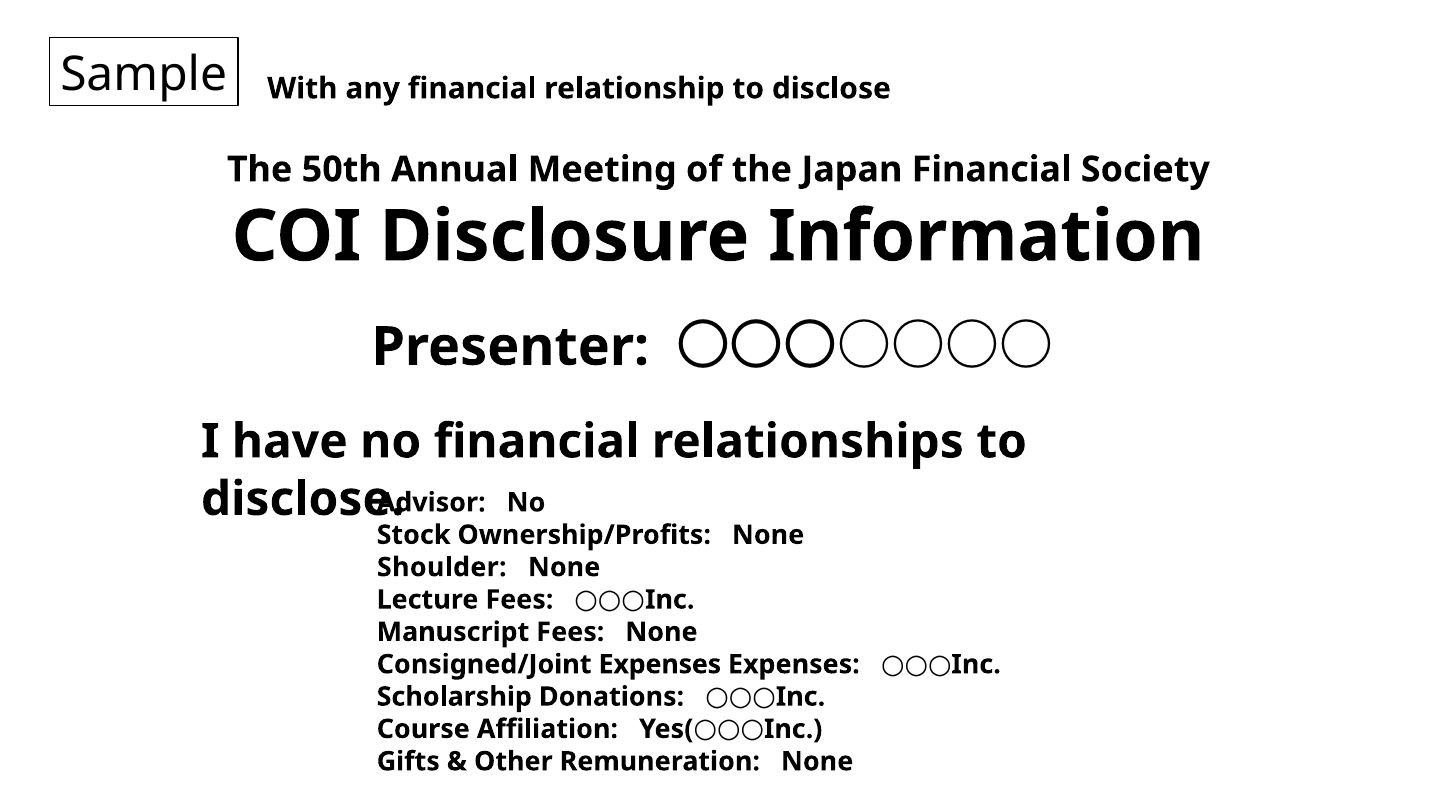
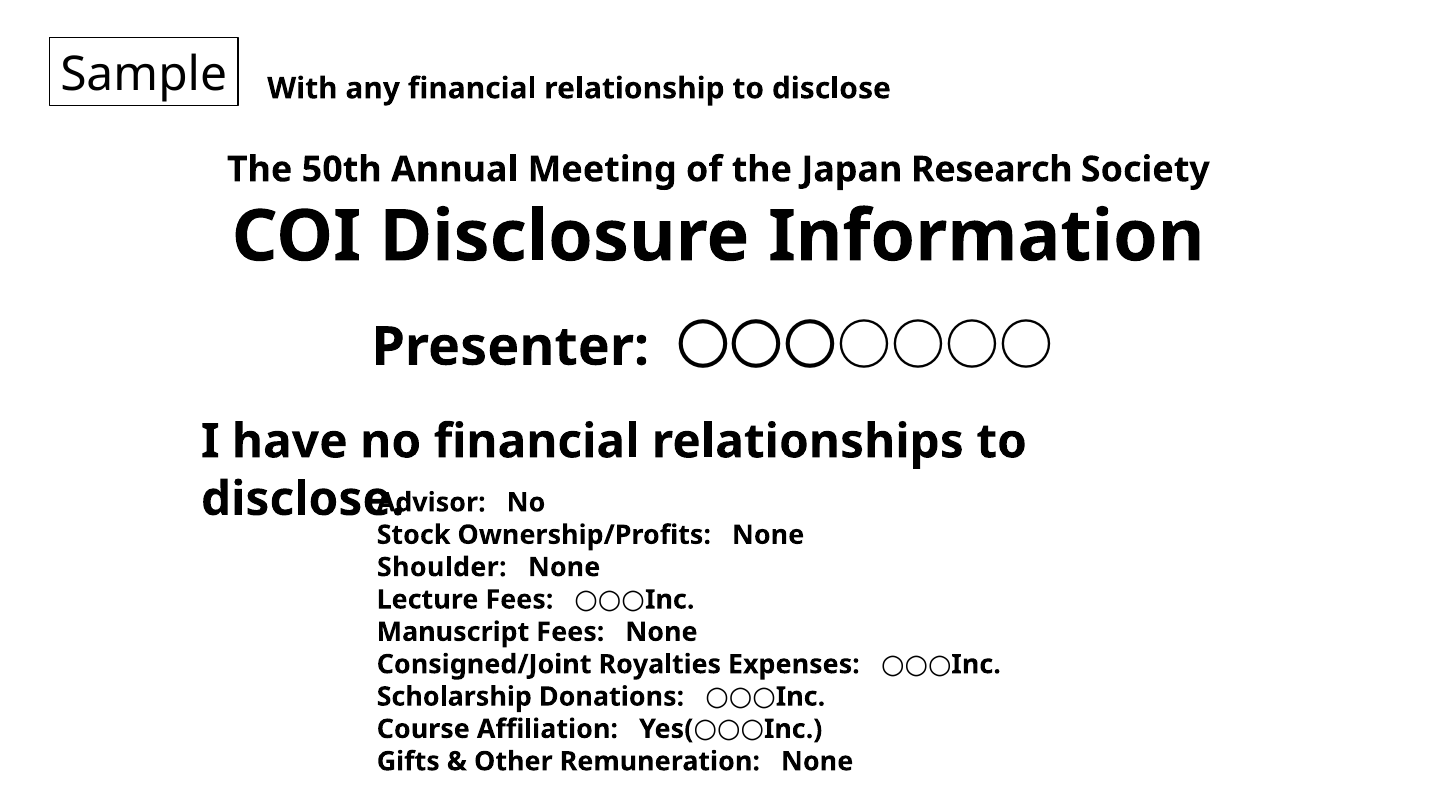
Japan Financial: Financial -> Research (992, 169)
Consigned/Joint Expenses: Expenses -> Royalties (660, 664)
